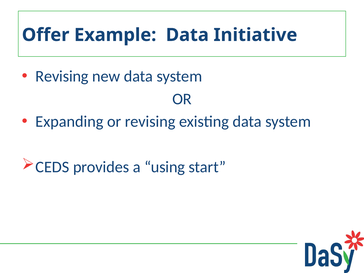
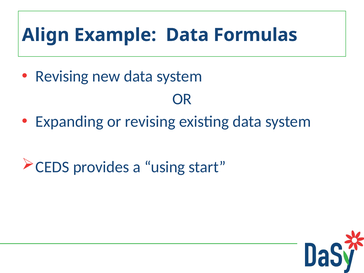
Offer: Offer -> Align (46, 35)
Initiative: Initiative -> Formulas (255, 35)
